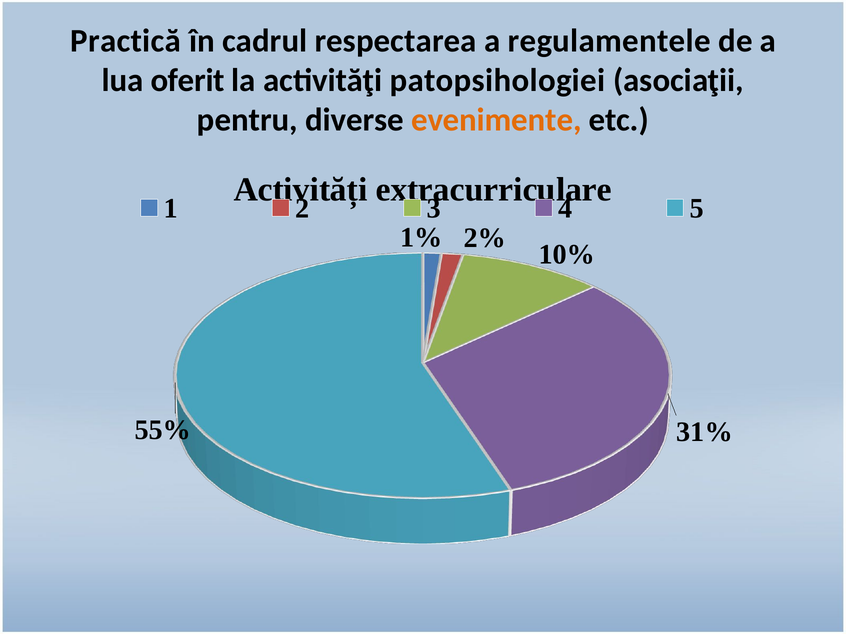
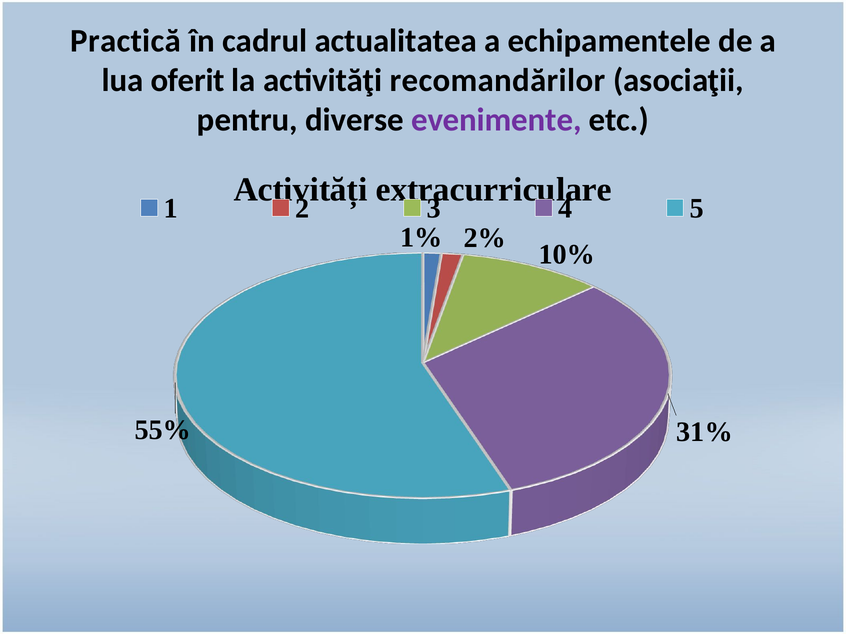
respectarea: respectarea -> actualitatea (396, 41)
regulamentele: regulamentele -> echipamentele (609, 41)
patopsihologiei: patopsihologiei -> recomandărilor (498, 81)
evenimente colour: orange -> purple (496, 120)
